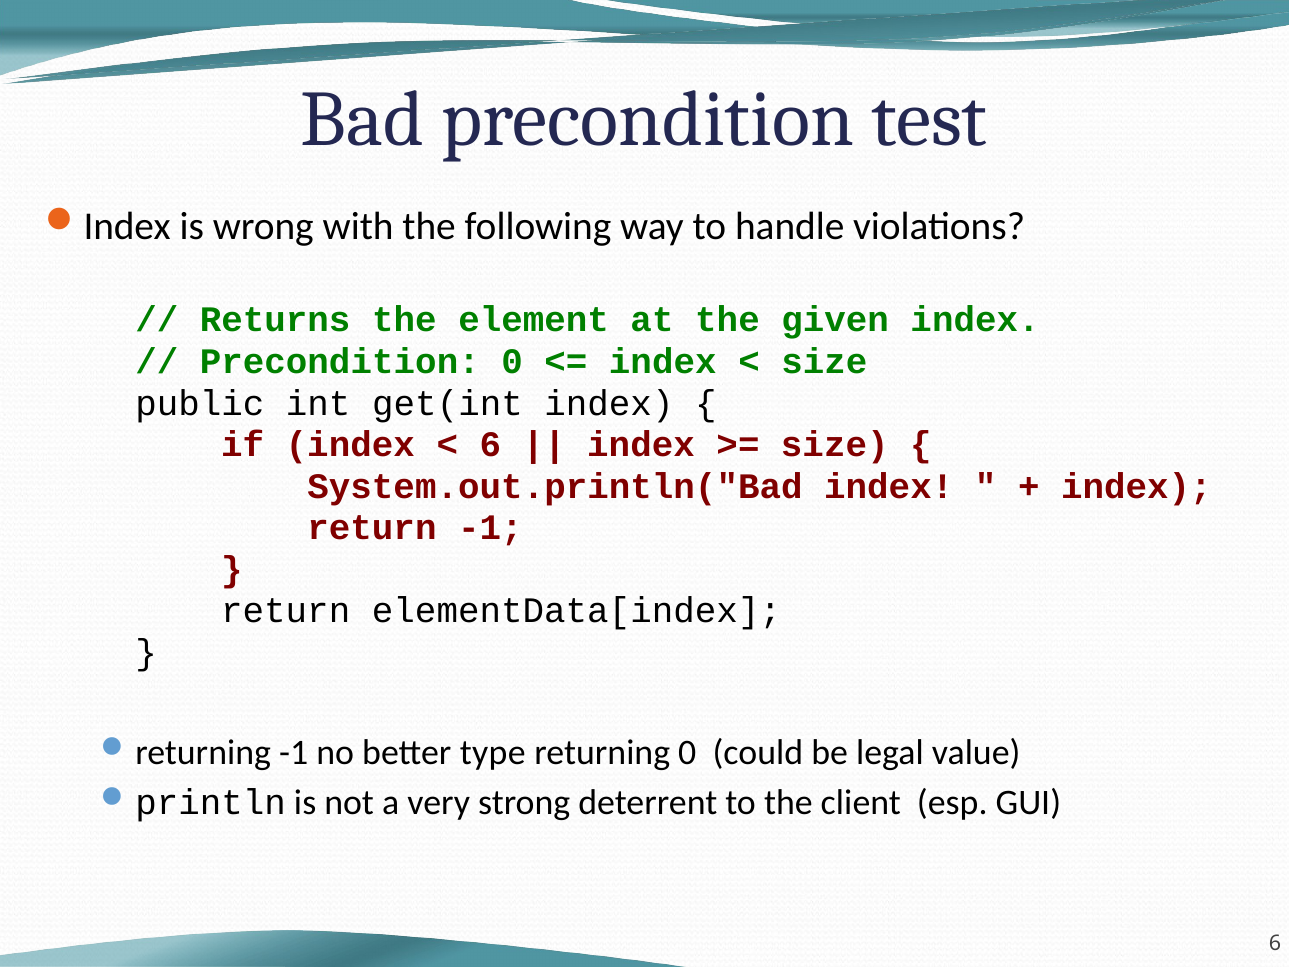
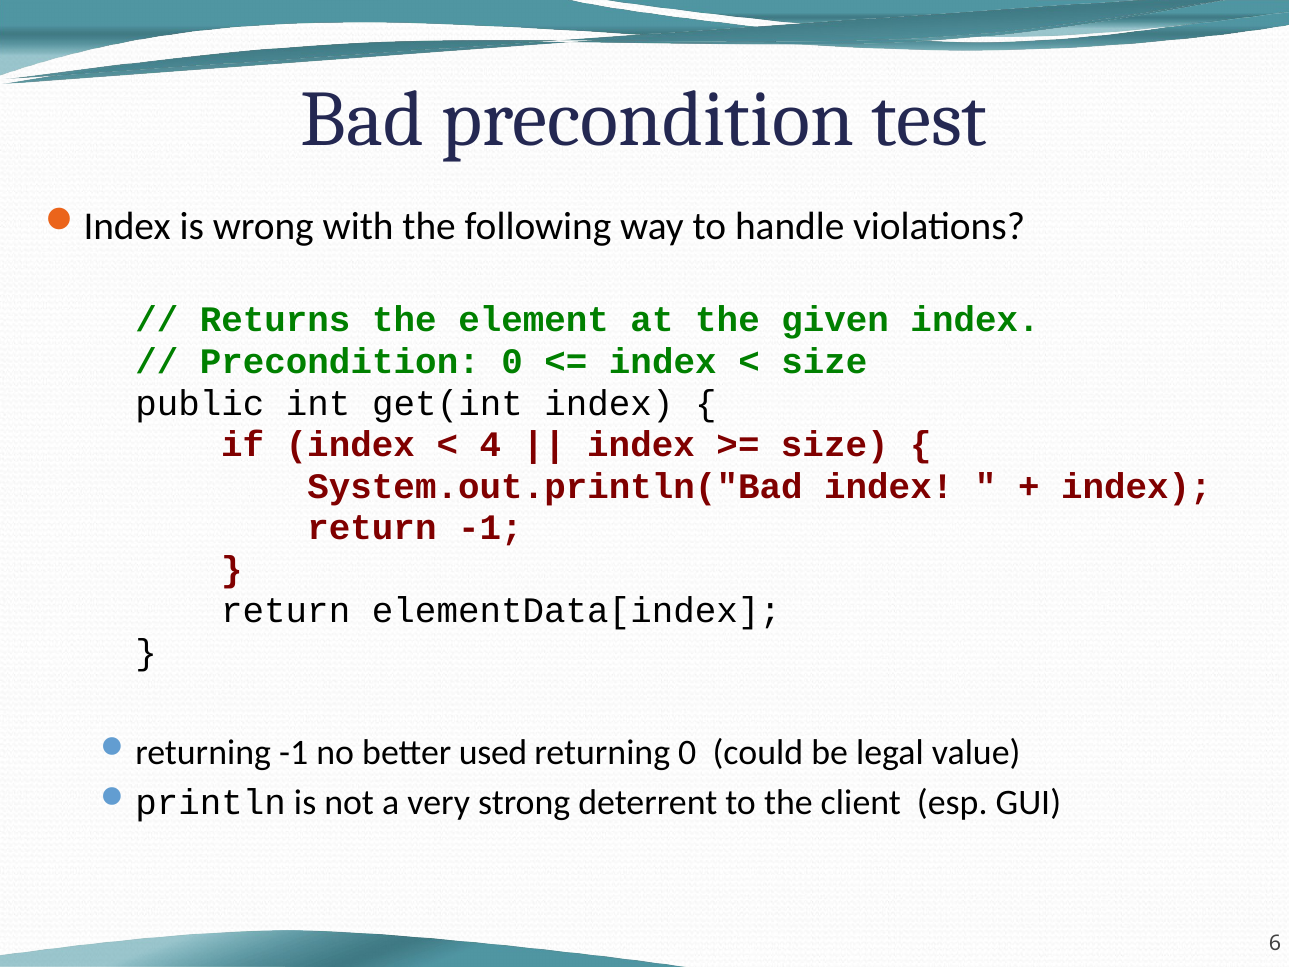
6: 6 -> 4 (490, 445)
type: type -> used (493, 753)
